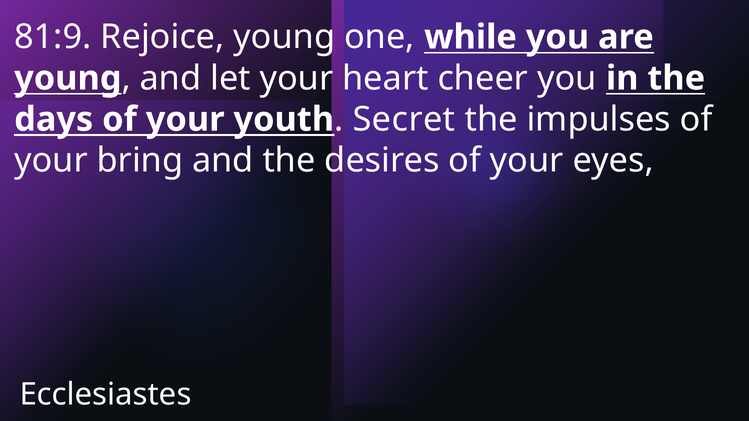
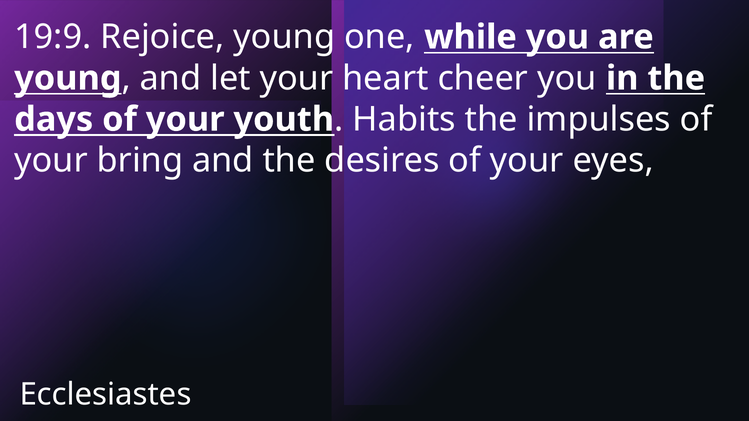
81:9: 81:9 -> 19:9 (53, 37)
Secret: Secret -> Habits (404, 119)
